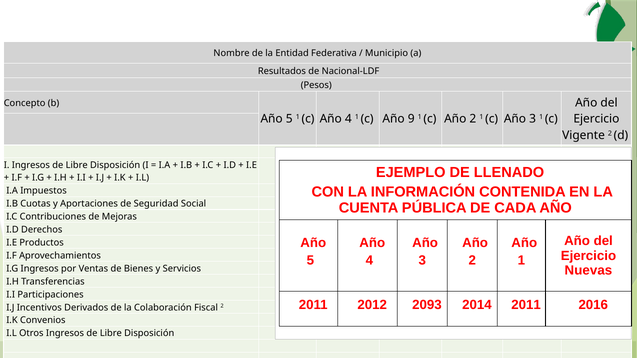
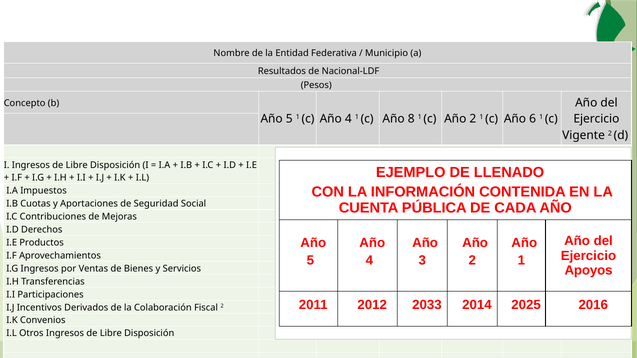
9: 9 -> 8 (411, 119)
c Año 3: 3 -> 6 (533, 119)
Nuevas: Nuevas -> Apoyos (589, 271)
2093: 2093 -> 2033 (427, 305)
2014 2011: 2011 -> 2025 (526, 305)
